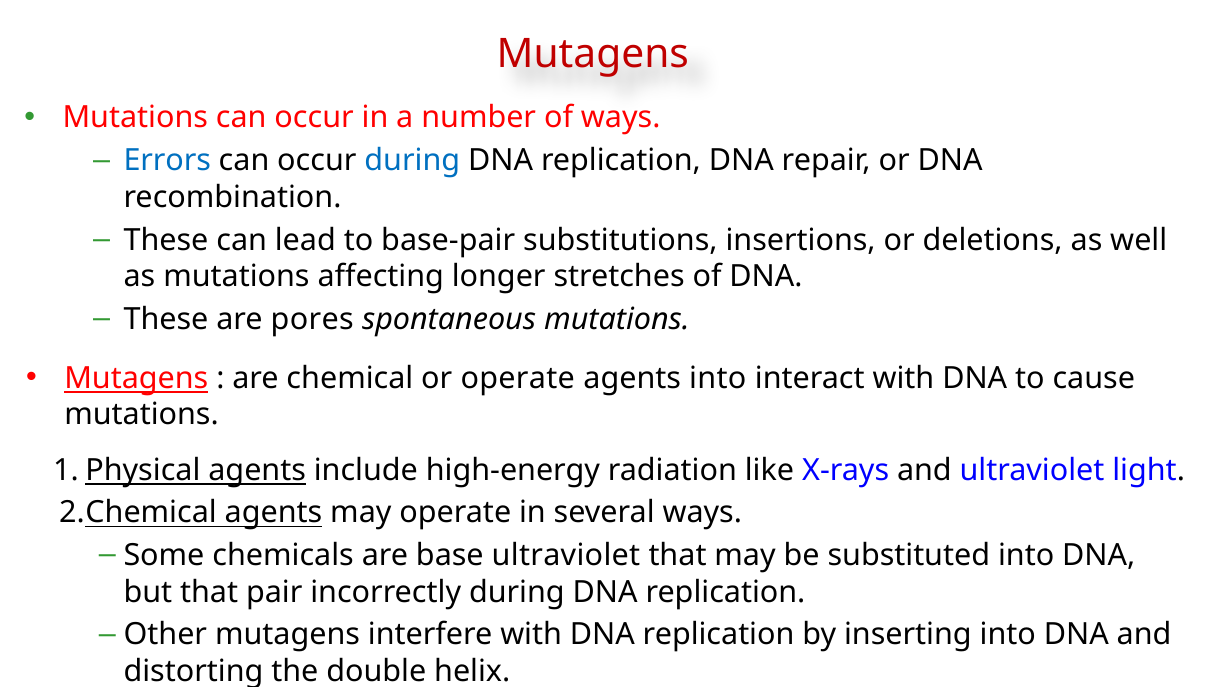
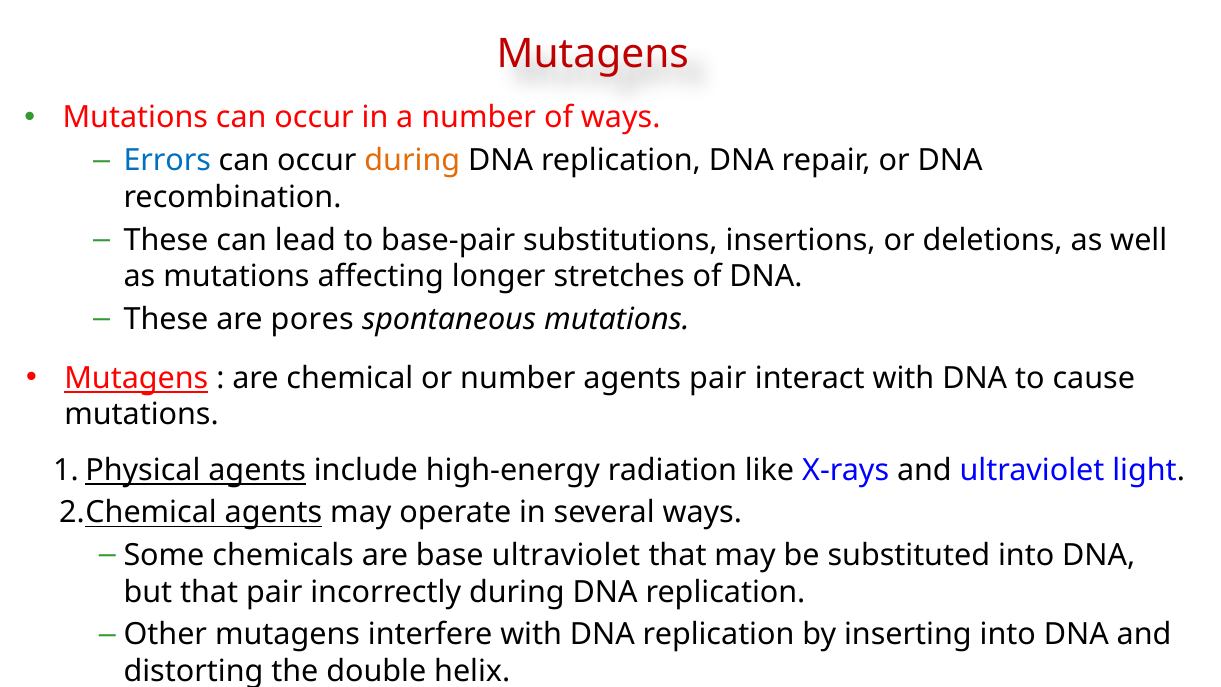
during colour: blue -> orange (412, 161)
or operate: operate -> number (518, 378)
agents into: into -> pair (718, 378)
